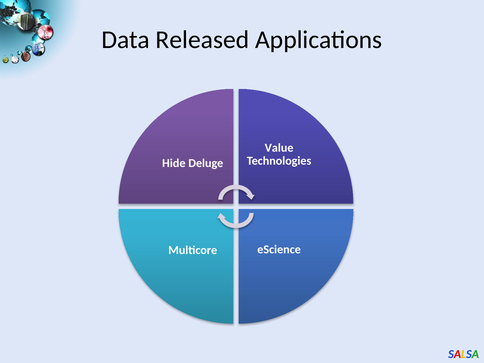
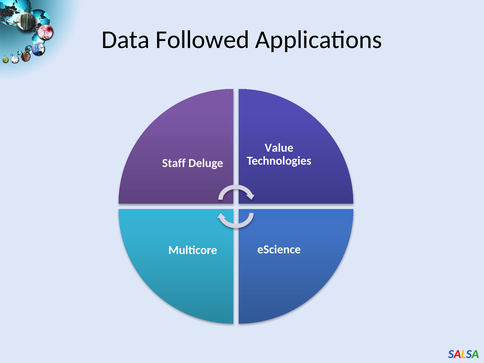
Released: Released -> Followed (202, 40)
Hide: Hide -> Staff (174, 163)
